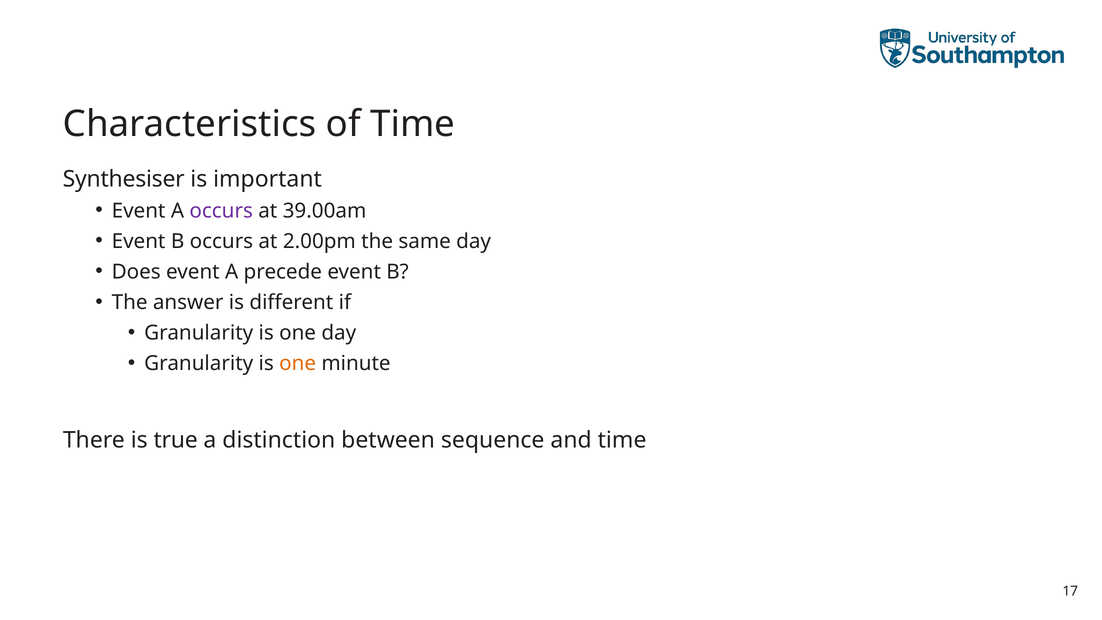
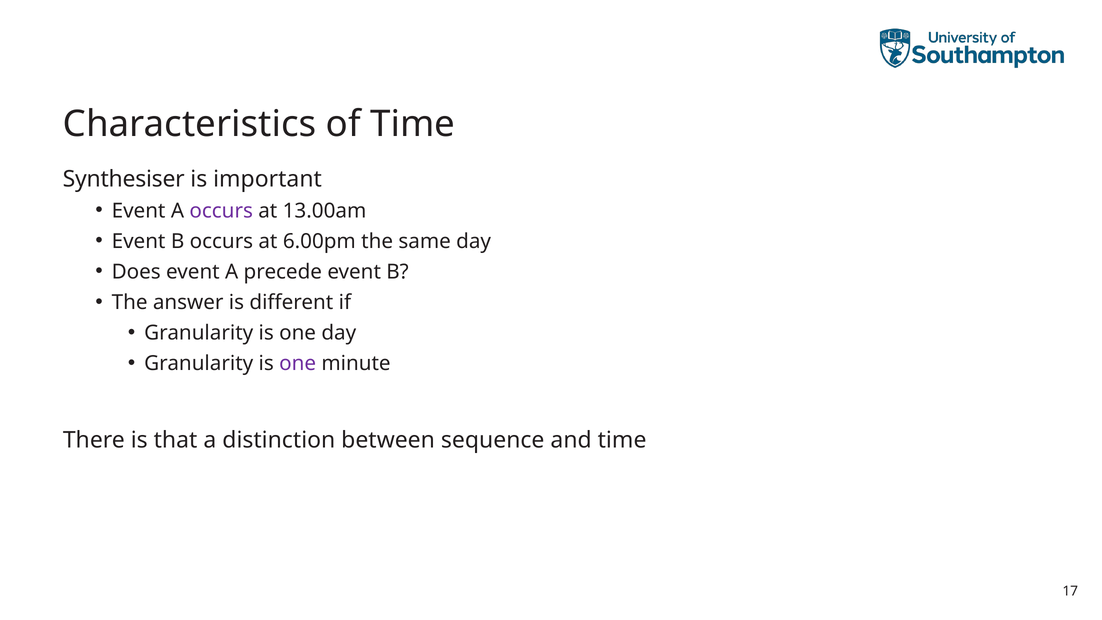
39.00am: 39.00am -> 13.00am (325, 211)
2.00pm: 2.00pm -> 6.00pm (319, 241)
one colour: orange -> purple (298, 363)
true: true -> that (176, 440)
